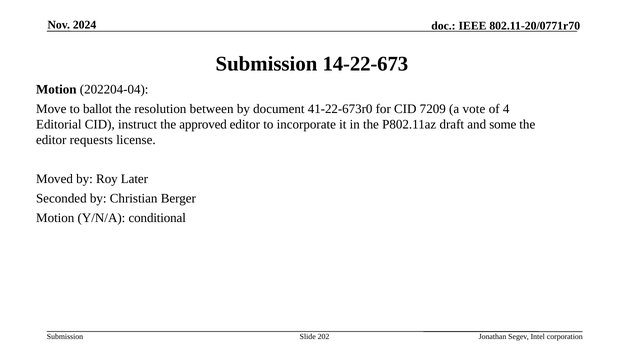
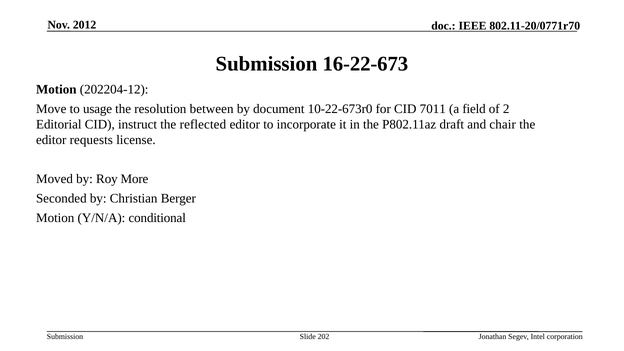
2024: 2024 -> 2012 (85, 25)
14-22-673: 14-22-673 -> 16-22-673 (365, 64)
202204-04: 202204-04 -> 202204-12 (114, 89)
ballot: ballot -> usage (98, 109)
41-22-673r0: 41-22-673r0 -> 10-22-673r0 (340, 109)
7209: 7209 -> 7011 (433, 109)
vote: vote -> field (474, 109)
4: 4 -> 2 (506, 109)
approved: approved -> reflected (203, 125)
some: some -> chair (503, 125)
Later: Later -> More (134, 179)
